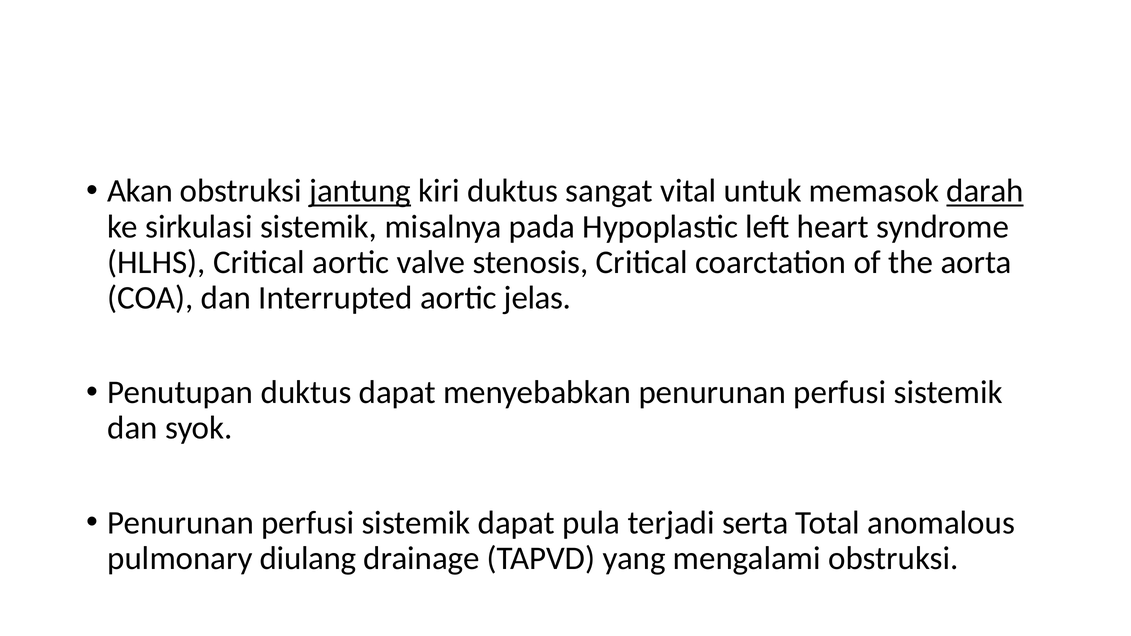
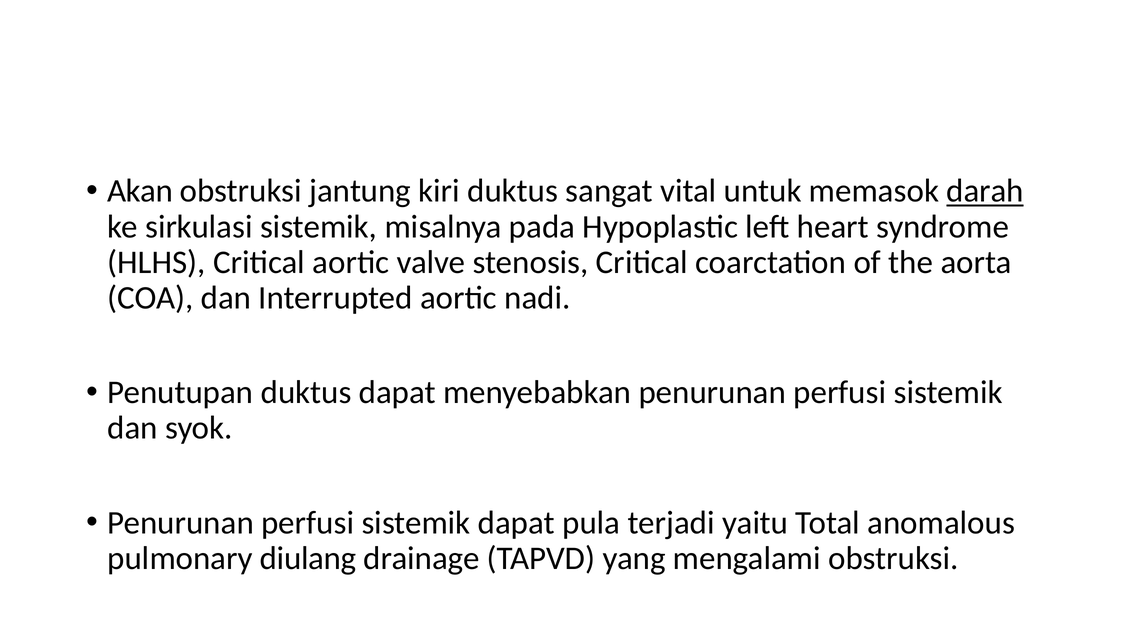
jantung underline: present -> none (360, 191)
jelas: jelas -> nadi (537, 298)
serta: serta -> yaitu (755, 523)
